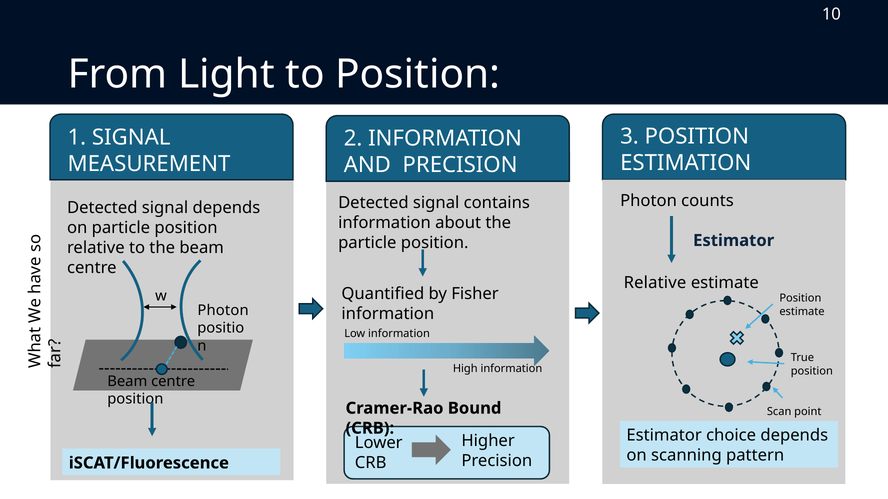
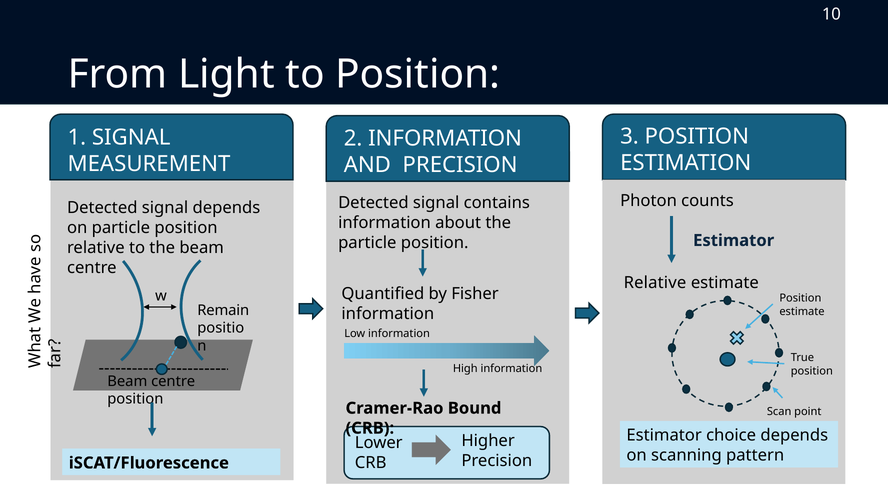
Photon: Photon -> Remain (223, 310)
